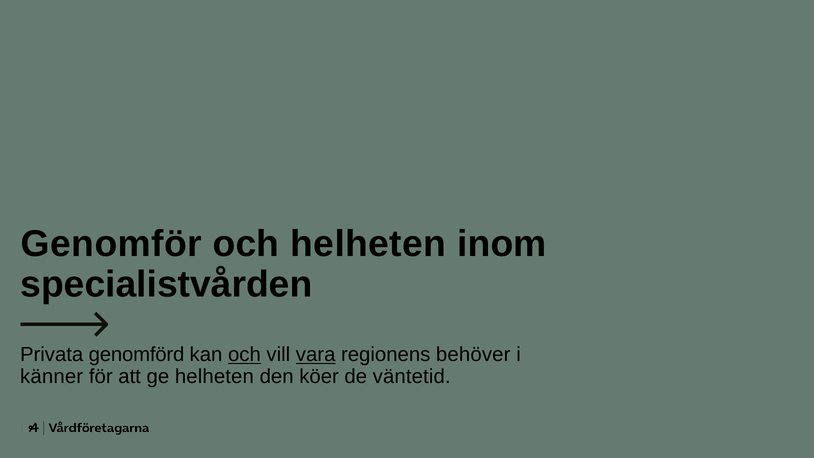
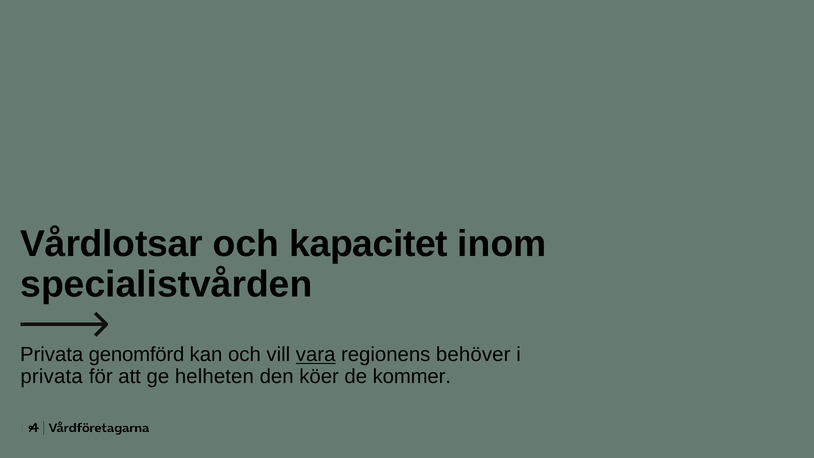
Genomför: Genomför -> Vårdlotsar (112, 244)
och helheten: helheten -> kapacitet (369, 244)
och underline: present -> none (244, 355)
känner: känner -> privata (52, 377)
väntetid: väntetid -> kommer (412, 377)
